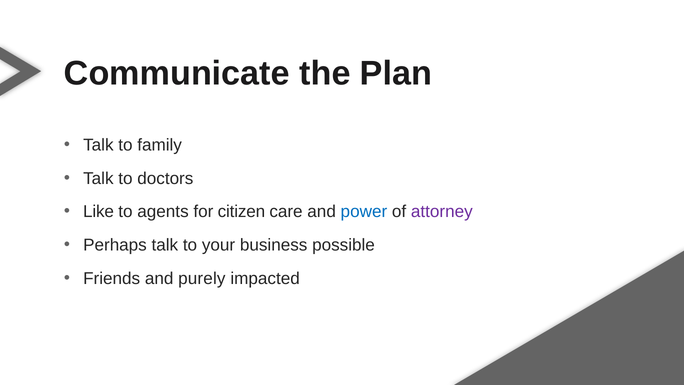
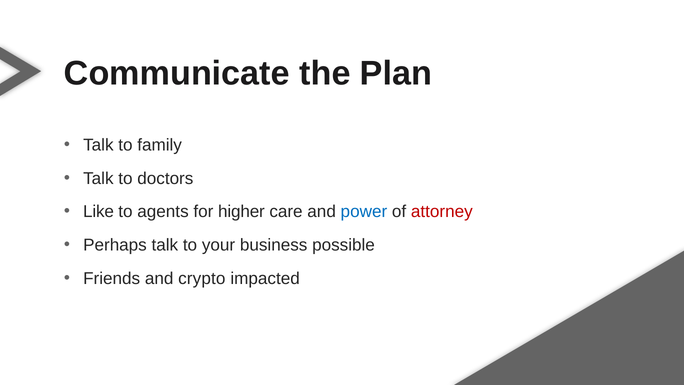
citizen: citizen -> higher (241, 212)
attorney colour: purple -> red (442, 212)
purely: purely -> crypto (202, 278)
